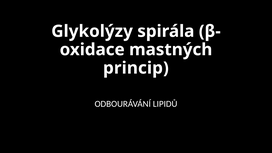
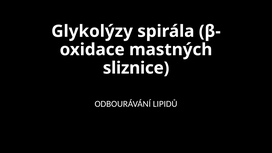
princip: princip -> sliznice (136, 68)
